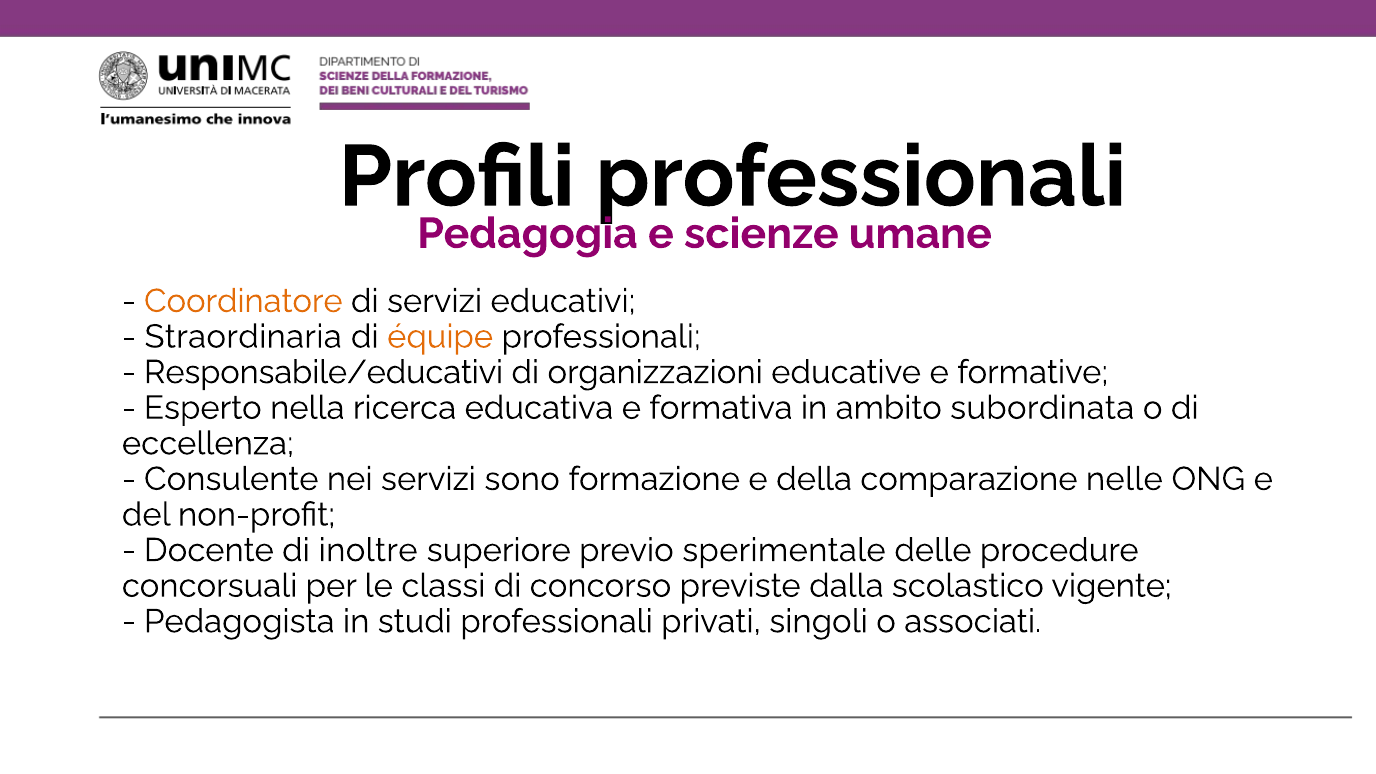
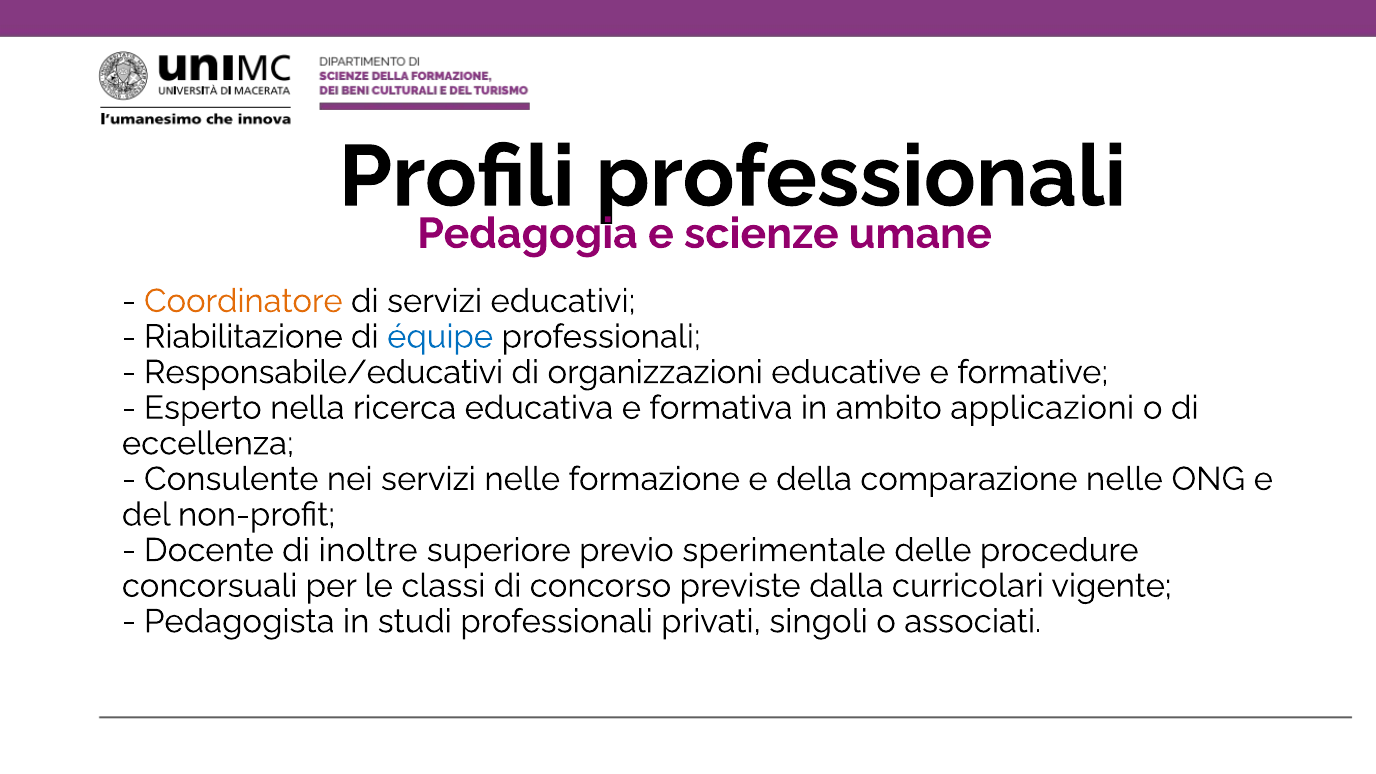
Straordinaria: Straordinaria -> Riabilitazione (243, 337)
équipe colour: orange -> blue (440, 337)
subordinata: subordinata -> applicazioni (1042, 408)
servizi sono: sono -> nelle (522, 479)
scolastico: scolastico -> curricolari (968, 586)
